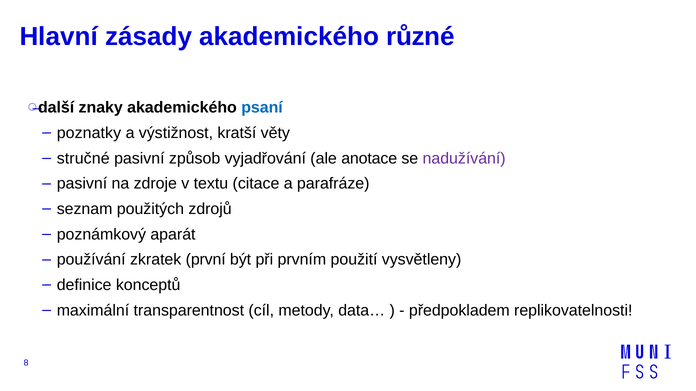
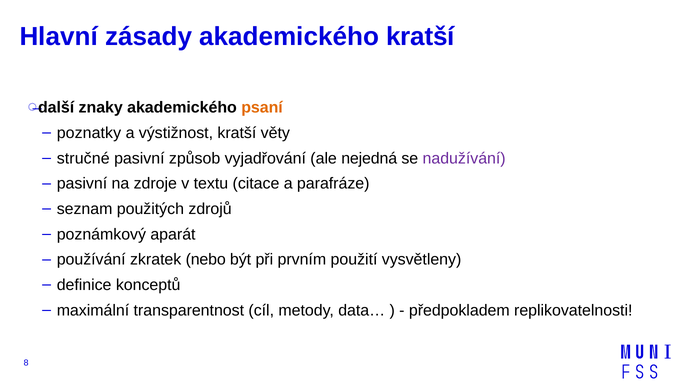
akademického různé: různé -> kratší (420, 37)
psaní colour: blue -> orange (262, 108)
anotace: anotace -> nejedná (369, 158)
první: první -> nebo (206, 260)
